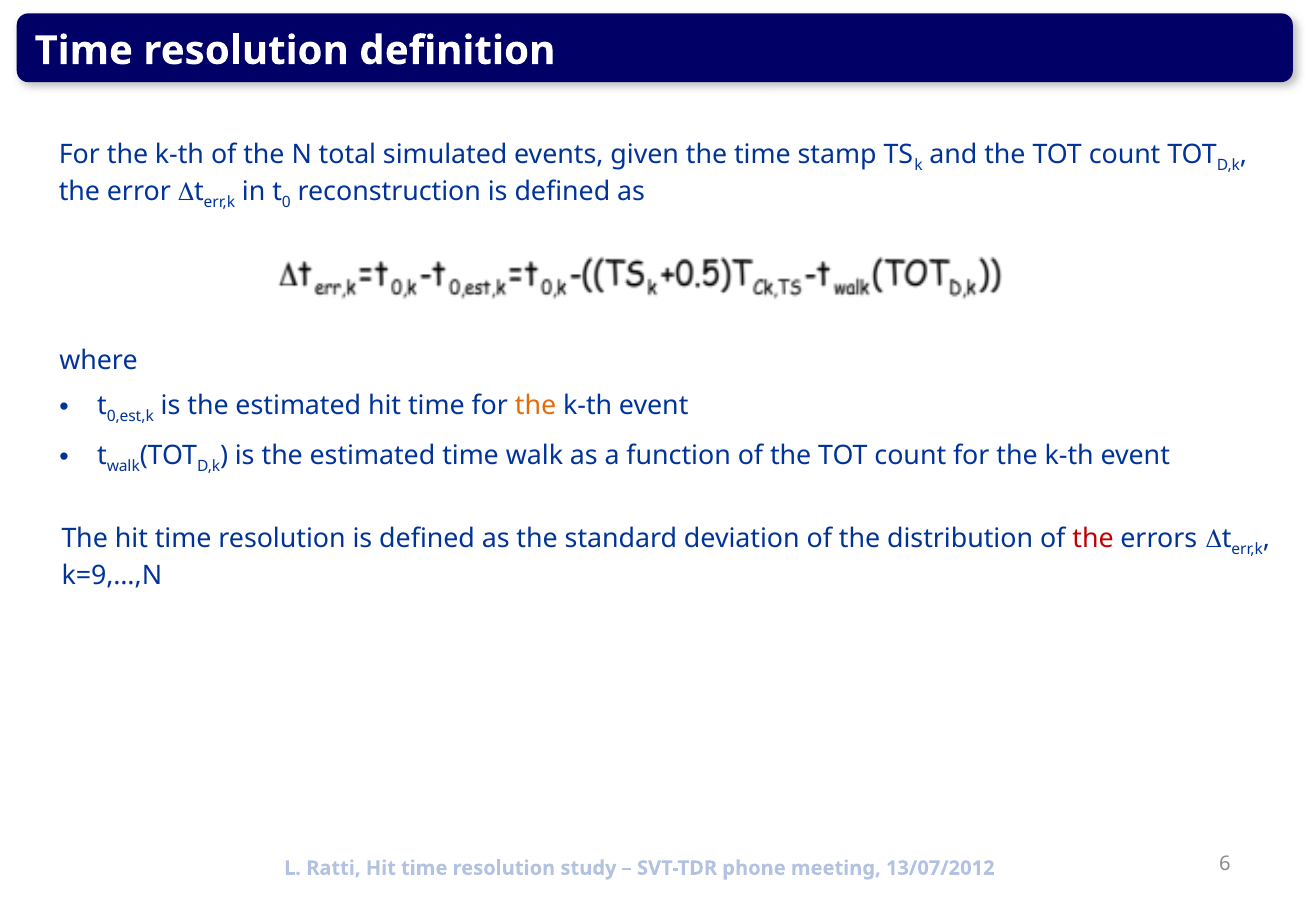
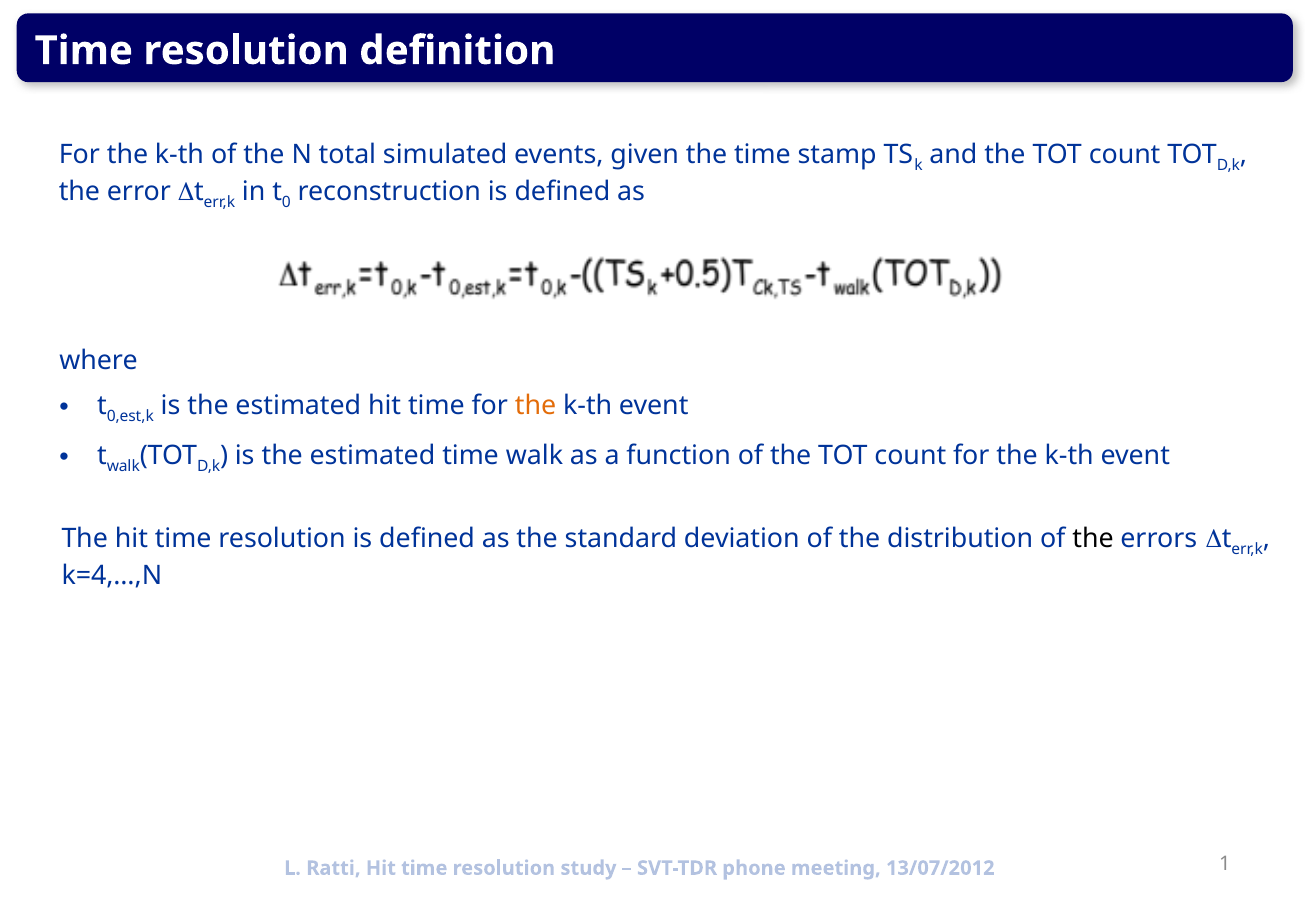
the colour: red -> black (1093, 539)
k=9,…,N: k=9,…,N -> k=4,…,N (112, 575)
6: 6 -> 1 (1225, 863)
